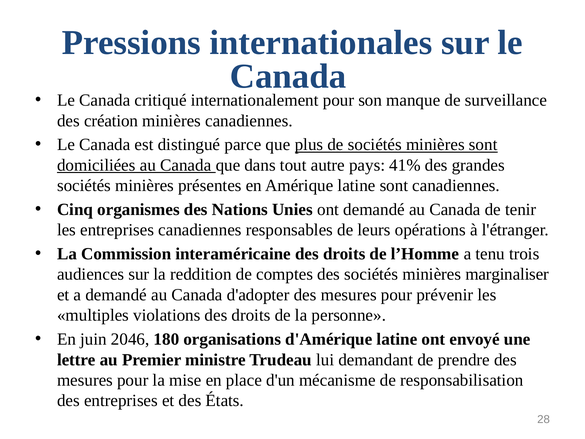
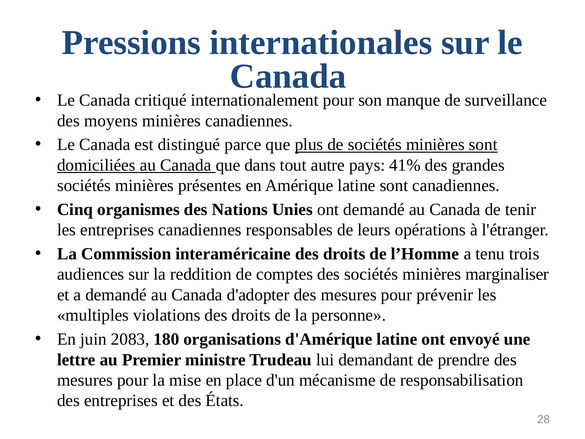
création: création -> moyens (111, 121)
2046: 2046 -> 2083 (130, 339)
